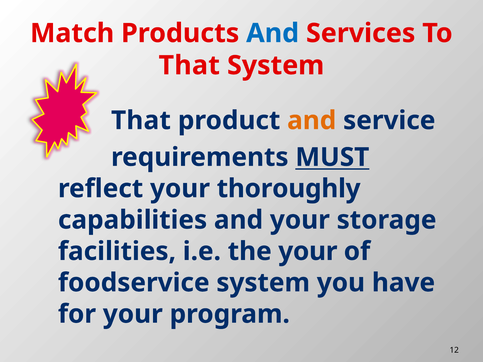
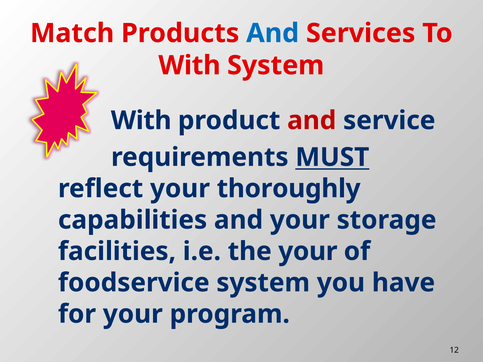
That: That -> With (189, 65)
That: That -> With (141, 121)
and colour: orange -> red (312, 121)
